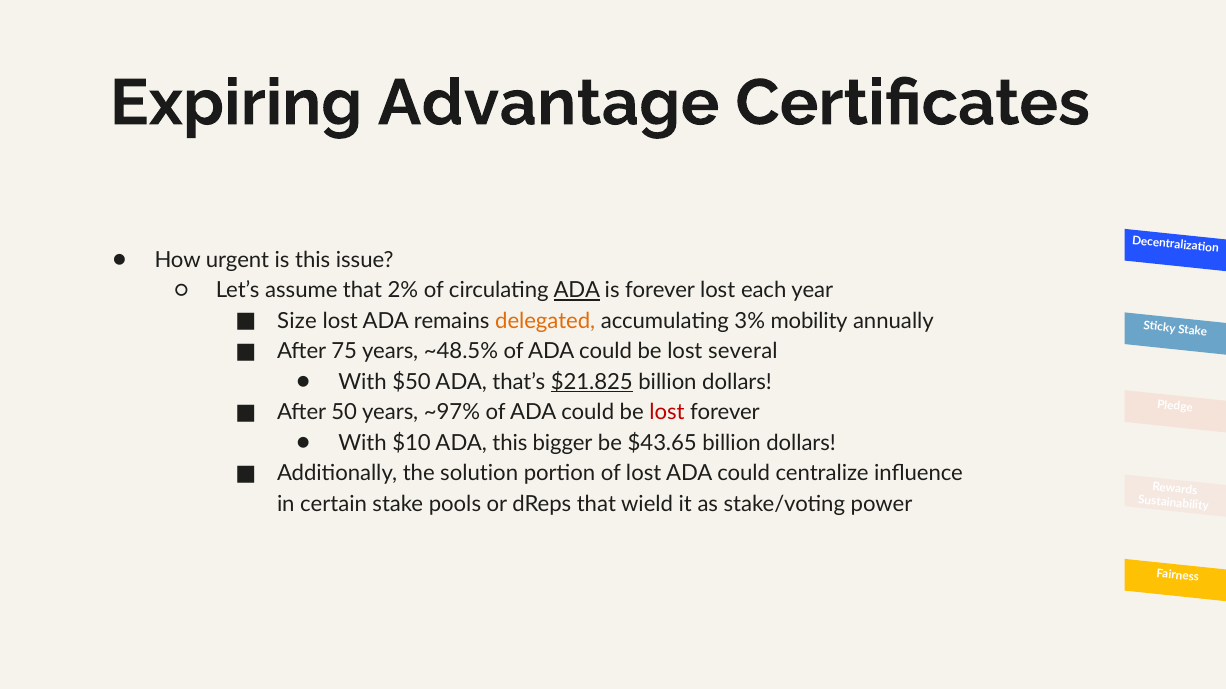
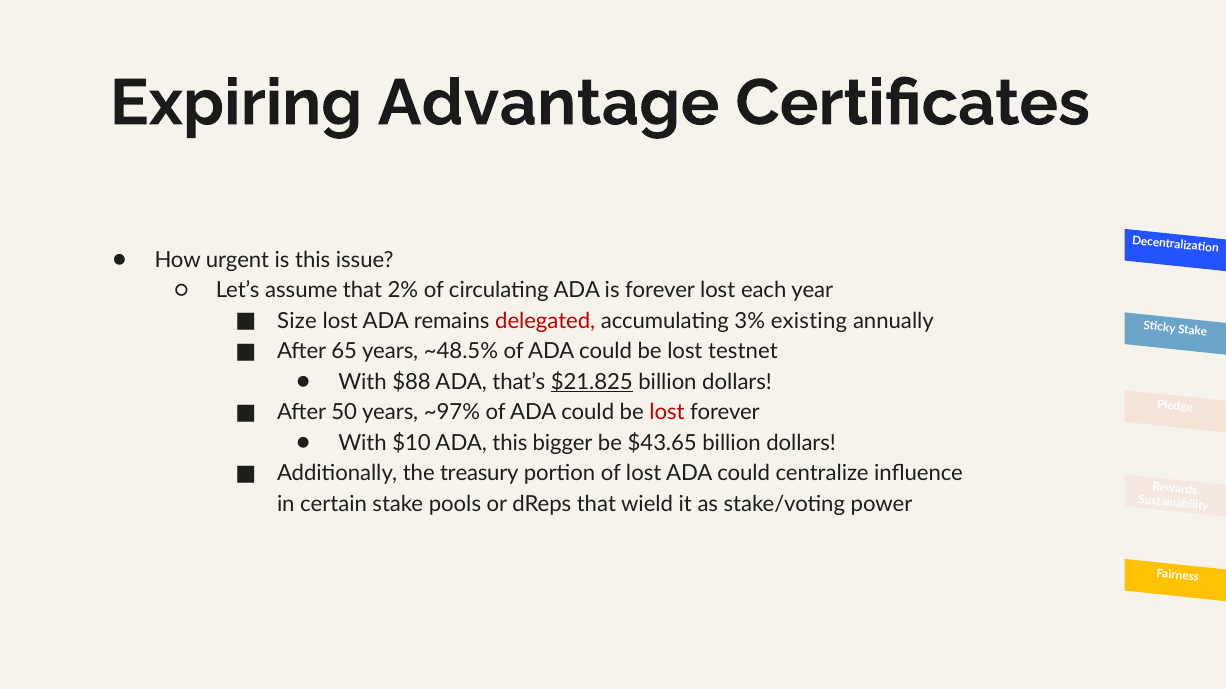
ADA underline: present -> none (577, 291)
delegated colour: orange -> red (545, 321)
mobility: mobility -> existing (809, 321)
75: 75 -> 65 (344, 352)
several: several -> testnet (743, 352)
$50: $50 -> $88 (412, 382)
solution: solution -> treasury (479, 474)
